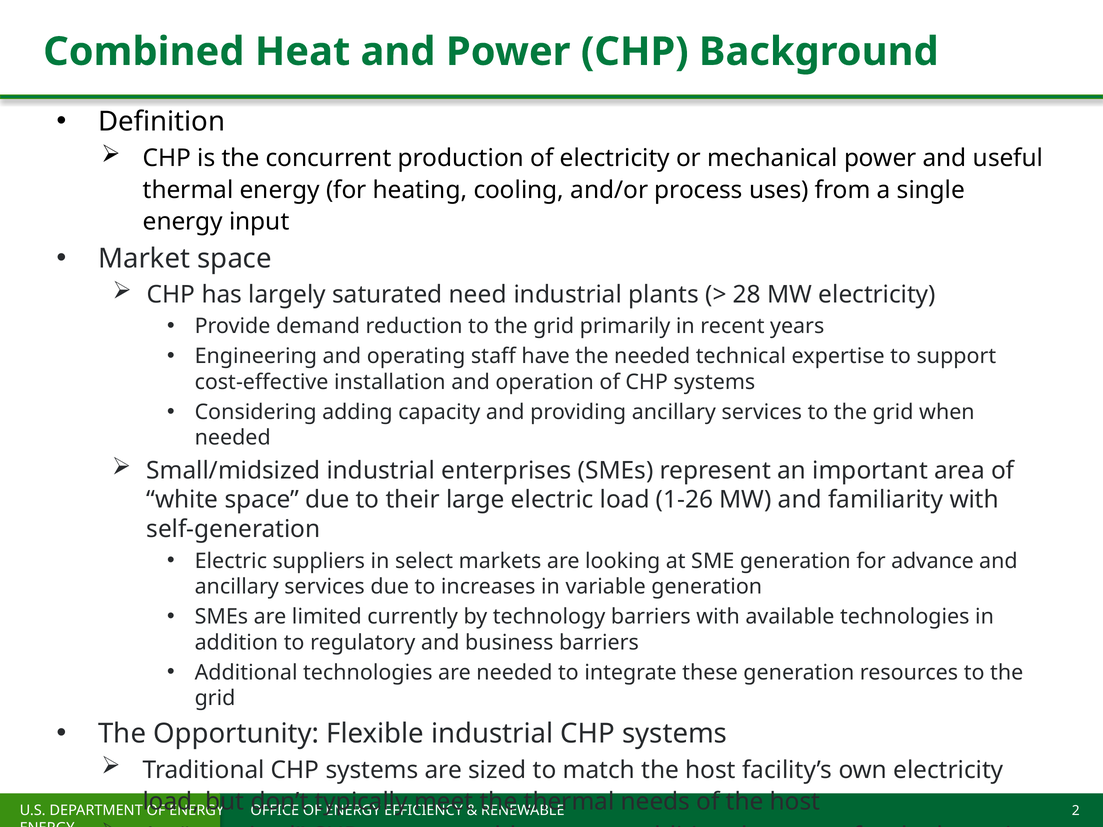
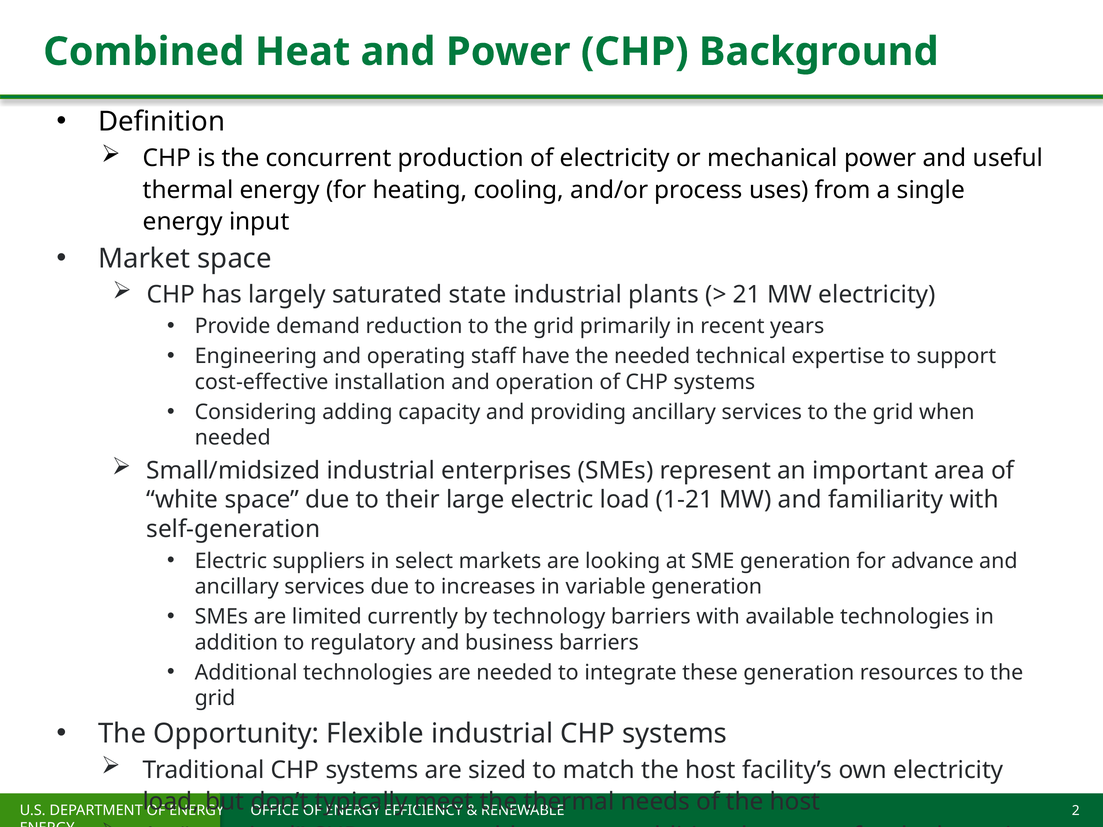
need: need -> state (478, 295)
28: 28 -> 21 (747, 295)
1-26: 1-26 -> 1-21 (685, 500)
